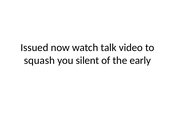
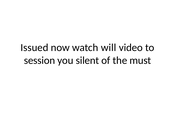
talk: talk -> will (109, 48)
squash: squash -> session (39, 61)
early: early -> must (140, 61)
